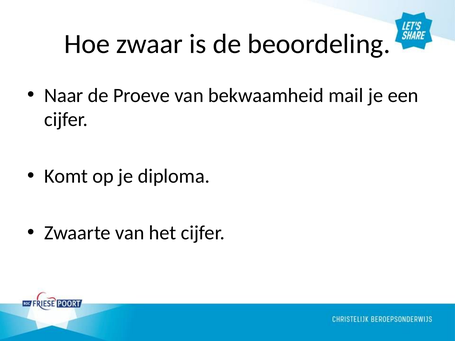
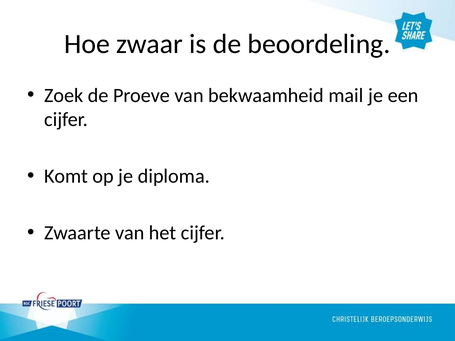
Naar: Naar -> Zoek (64, 95)
